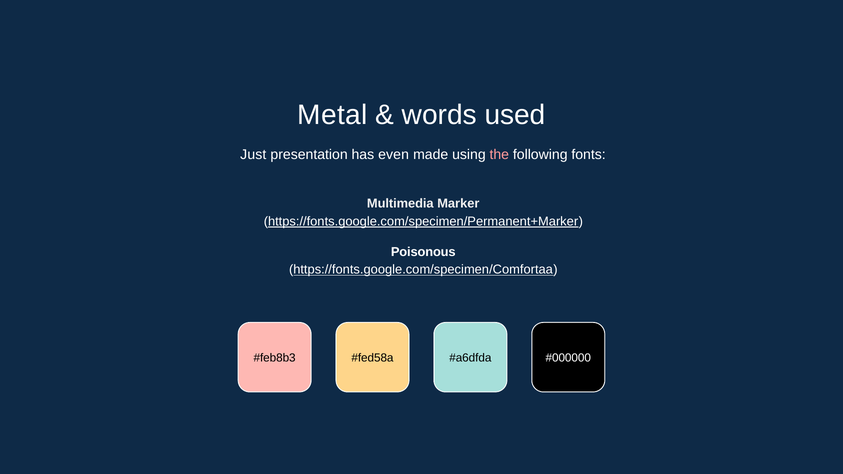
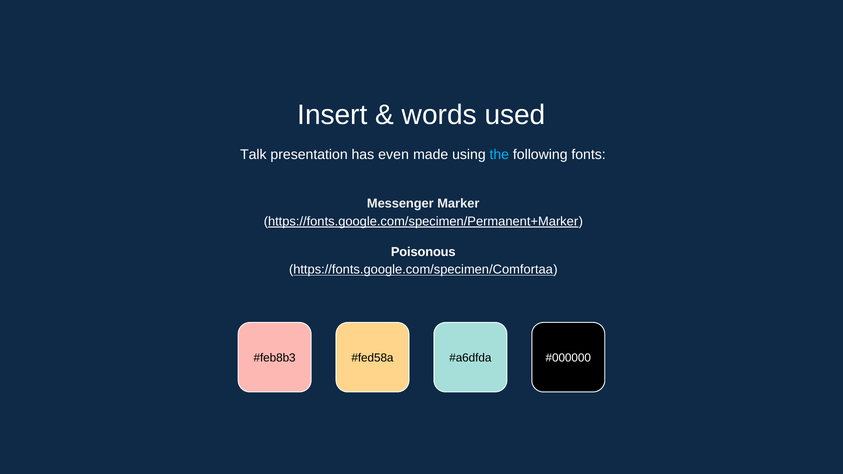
Metal: Metal -> Insert (332, 115)
Just: Just -> Talk (253, 155)
the colour: pink -> light blue (499, 155)
Multimedia: Multimedia -> Messenger (400, 204)
